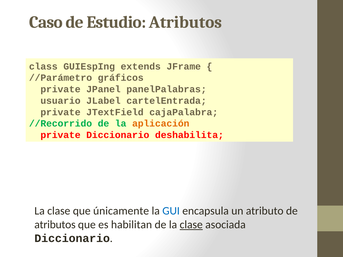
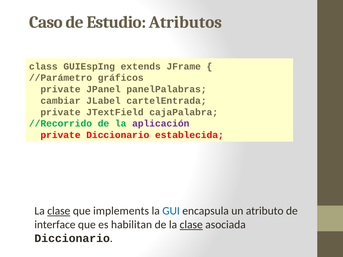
usuario: usuario -> cambiar (60, 101)
aplicación colour: orange -> purple (161, 124)
deshabilita: deshabilita -> establecida (189, 135)
clase underline: none -> present (59, 211)
únicamente: únicamente -> implements (121, 211)
atributos: atributos -> interface (55, 225)
